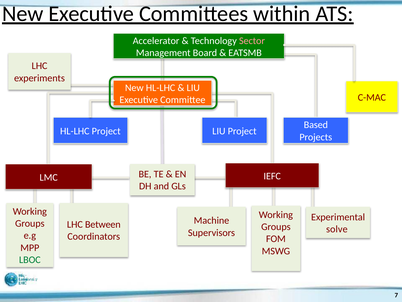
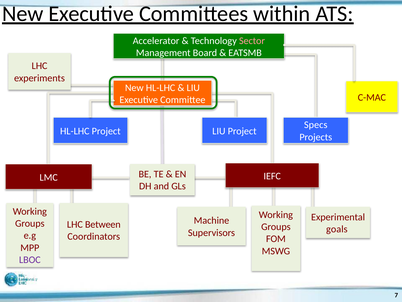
Based: Based -> Specs (316, 125)
solve: solve -> goals (337, 229)
LBOC colour: green -> purple (30, 259)
